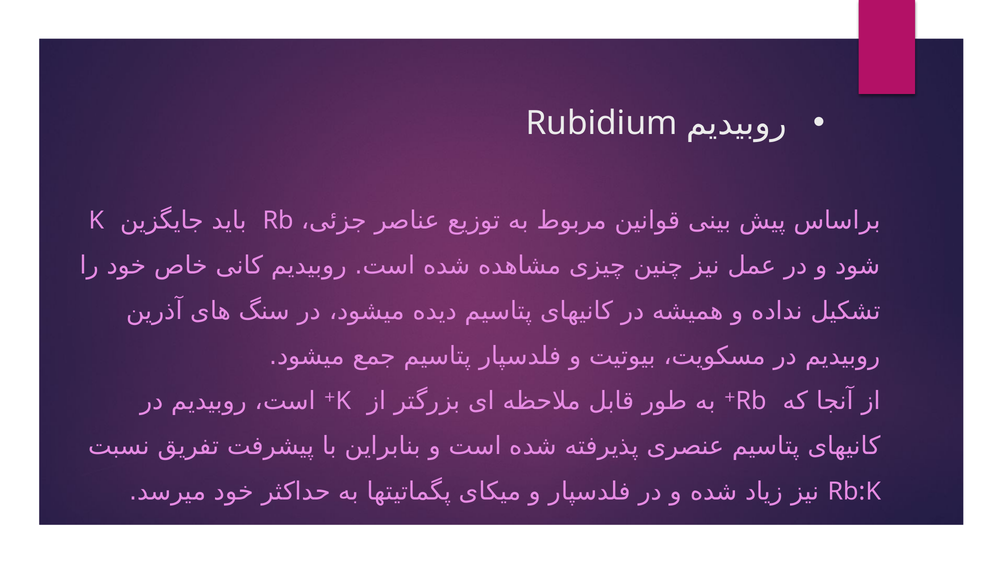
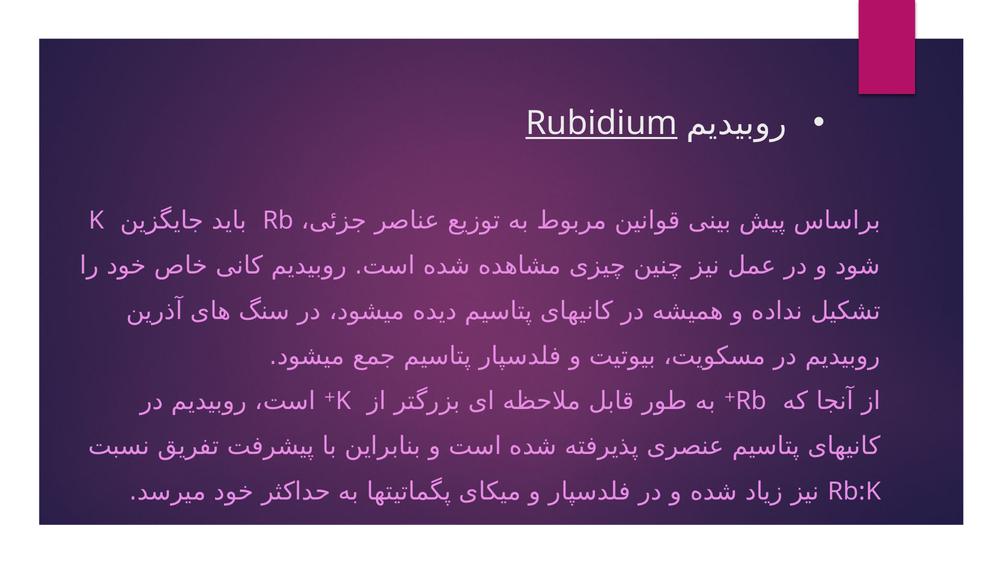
Rubidium underline: none -> present (602, 123)
